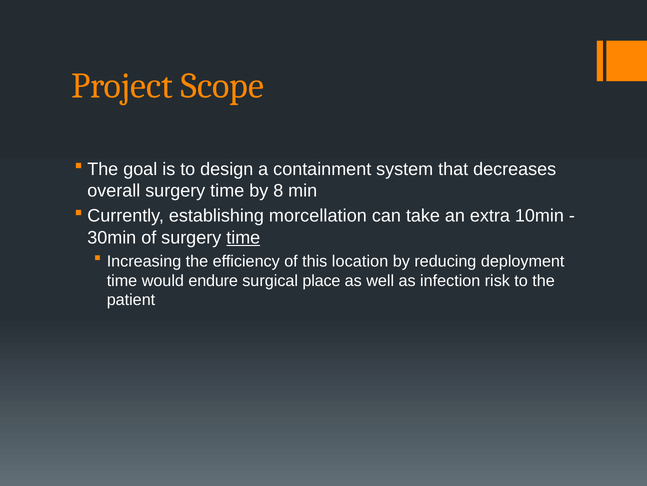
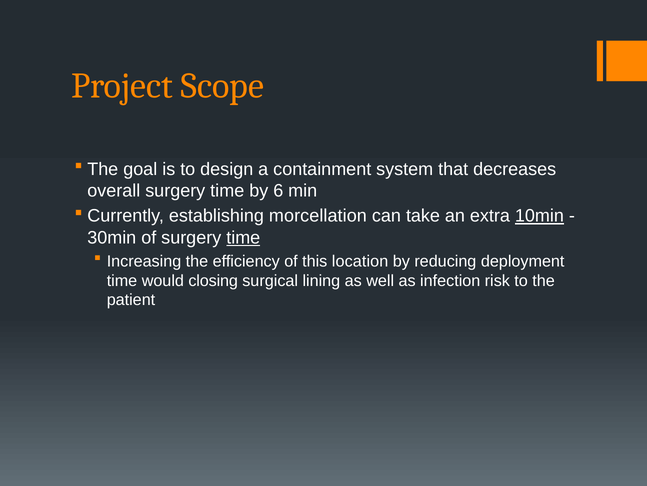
8: 8 -> 6 (278, 190)
10min underline: none -> present (539, 216)
endure: endure -> closing (213, 280)
place: place -> lining (321, 280)
